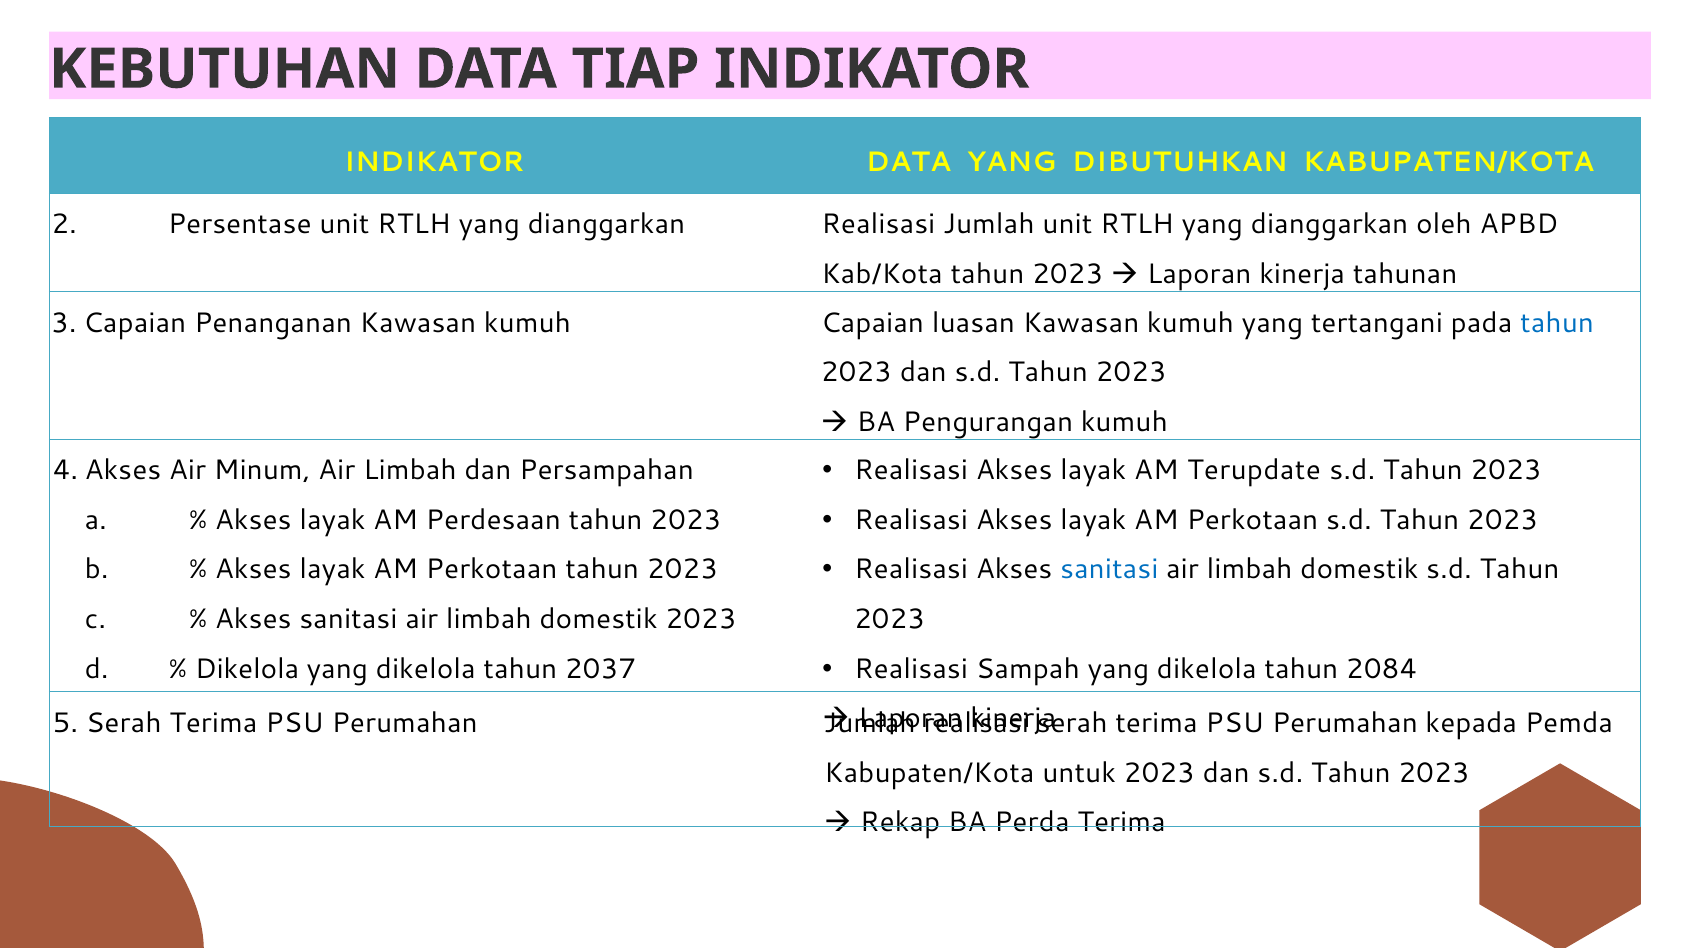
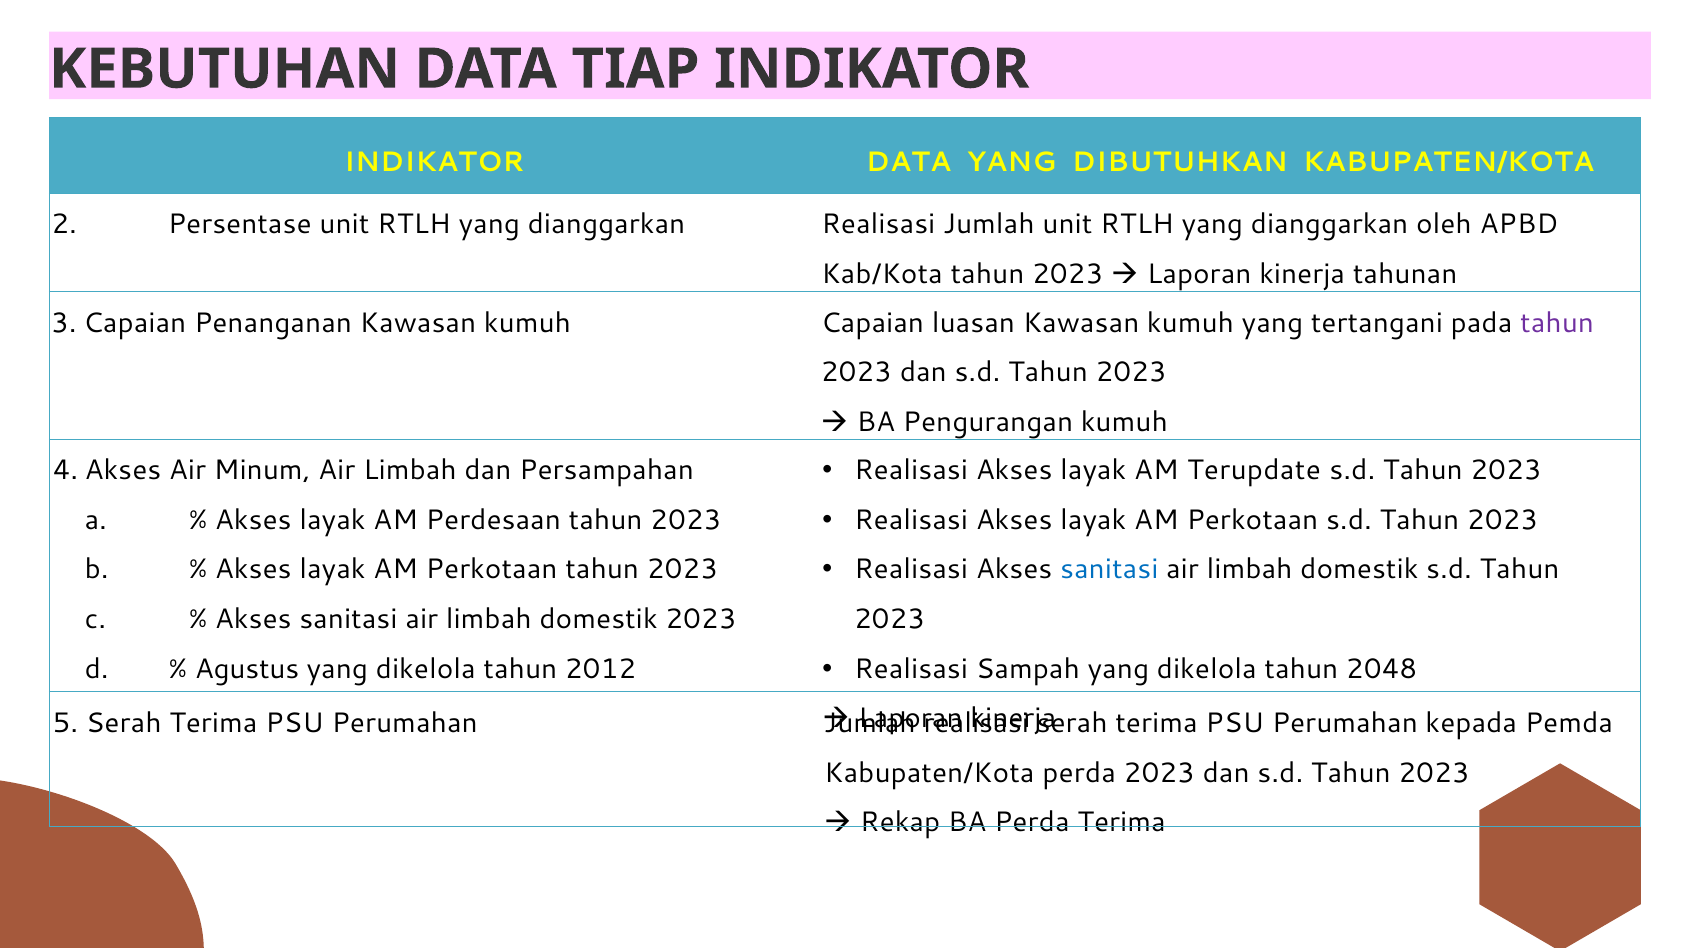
tahun colour: blue -> purple (1557, 323)
2084: 2084 -> 2048 (1382, 669)
Dikelola: Dikelola -> Agustus (247, 669)
2037: 2037 -> 2012 (601, 669)
Kabupaten/Kota untuk: untuk -> perda (1079, 773)
